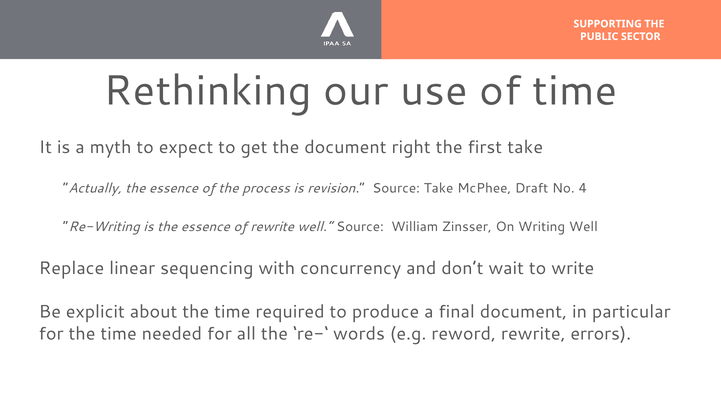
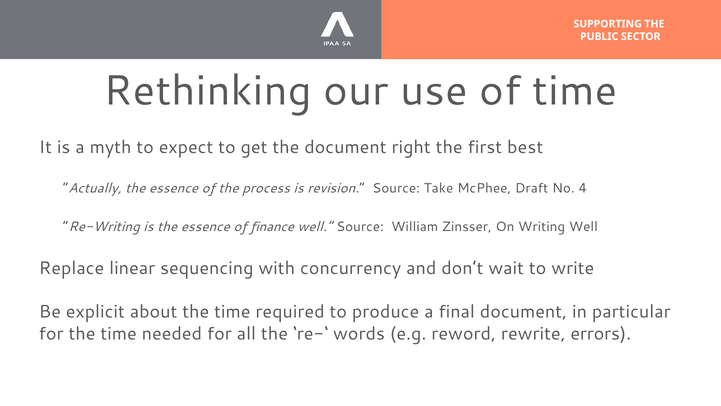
first take: take -> best (525, 147)
of rewrite: rewrite -> finance (272, 226)
